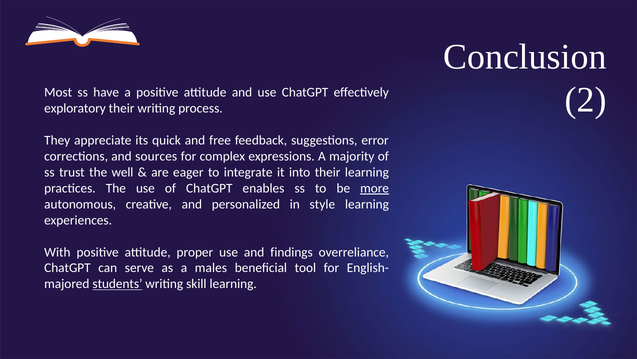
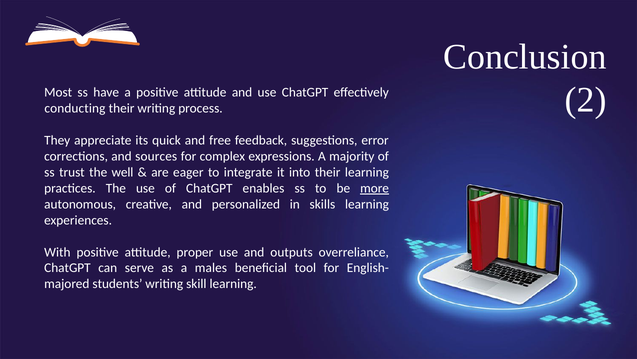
exploratory: exploratory -> conducting (75, 108)
style: style -> skills (322, 204)
findings: findings -> outputs (292, 252)
students underline: present -> none (117, 284)
